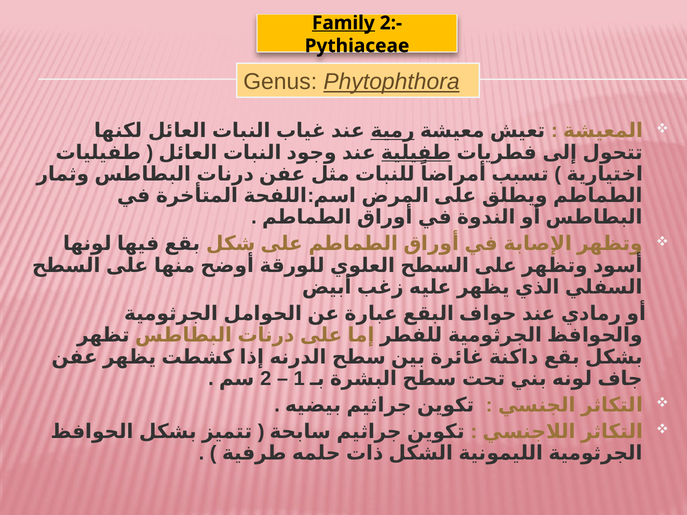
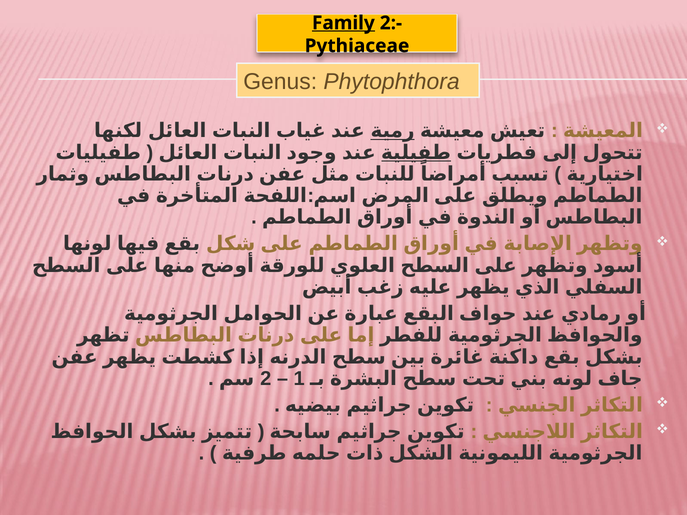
Phytophthora underline: present -> none (392, 82)
